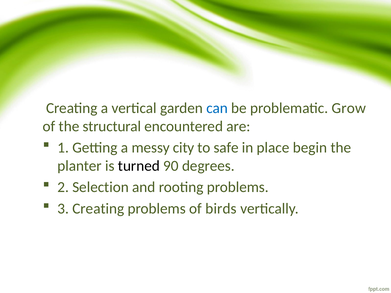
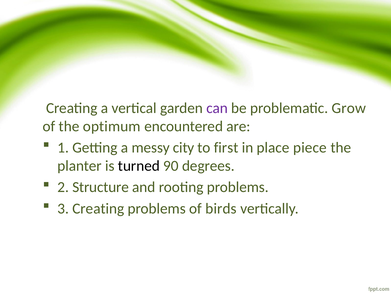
can colour: blue -> purple (217, 108)
structural: structural -> optimum (112, 127)
safe: safe -> first (226, 148)
begin: begin -> piece (310, 148)
Selection: Selection -> Structure (101, 187)
